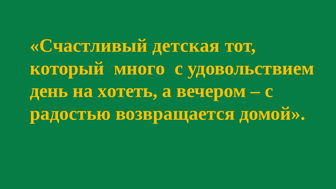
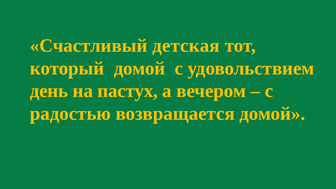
который много: много -> домой (140, 68)
хотеть: хотеть -> пастух (128, 91)
